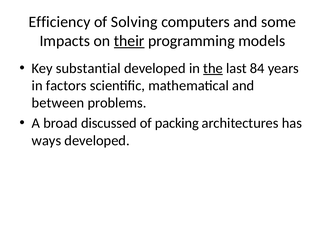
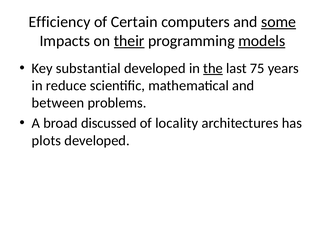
Solving: Solving -> Certain (134, 22)
some underline: none -> present (279, 22)
models underline: none -> present (262, 41)
84: 84 -> 75 (257, 68)
factors: factors -> reduce (66, 86)
packing: packing -> locality (177, 123)
ways: ways -> plots (46, 140)
